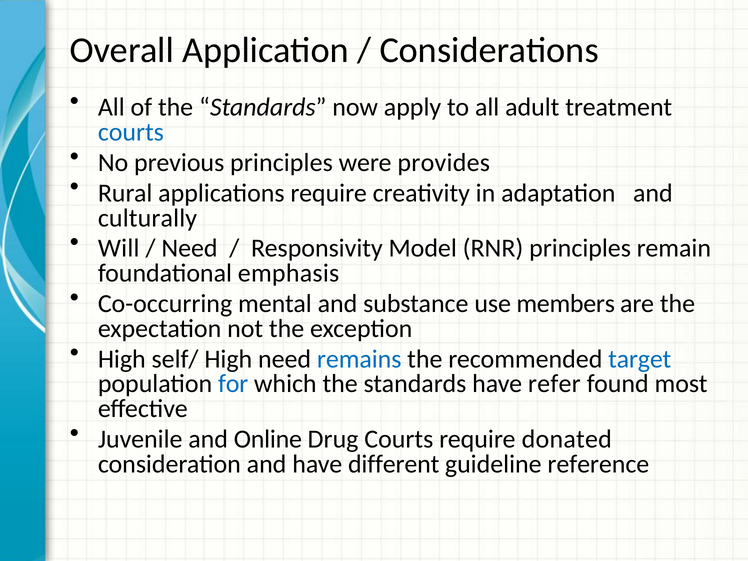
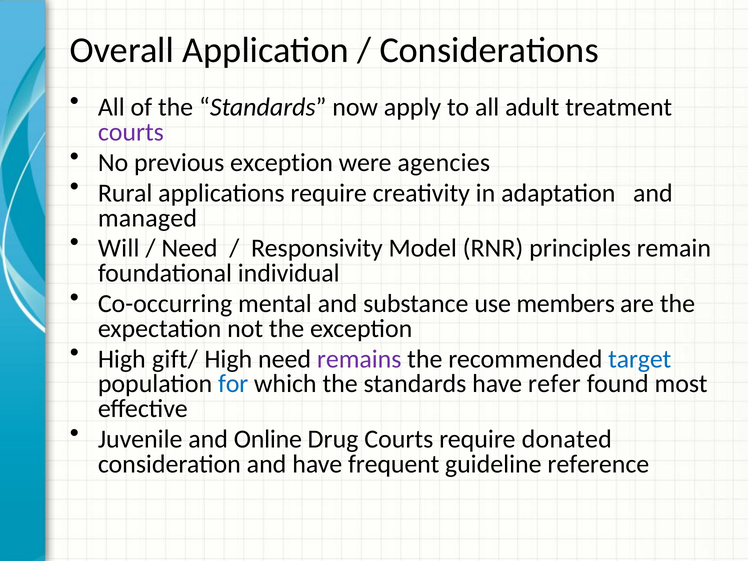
courts colour: blue -> purple (131, 132)
previous principles: principles -> exception (282, 163)
provides: provides -> agencies (444, 163)
culturally: culturally -> managed (147, 218)
emphasis: emphasis -> individual (289, 273)
self/: self/ -> gift/ (175, 359)
remains colour: blue -> purple (359, 359)
different: different -> frequent (394, 464)
